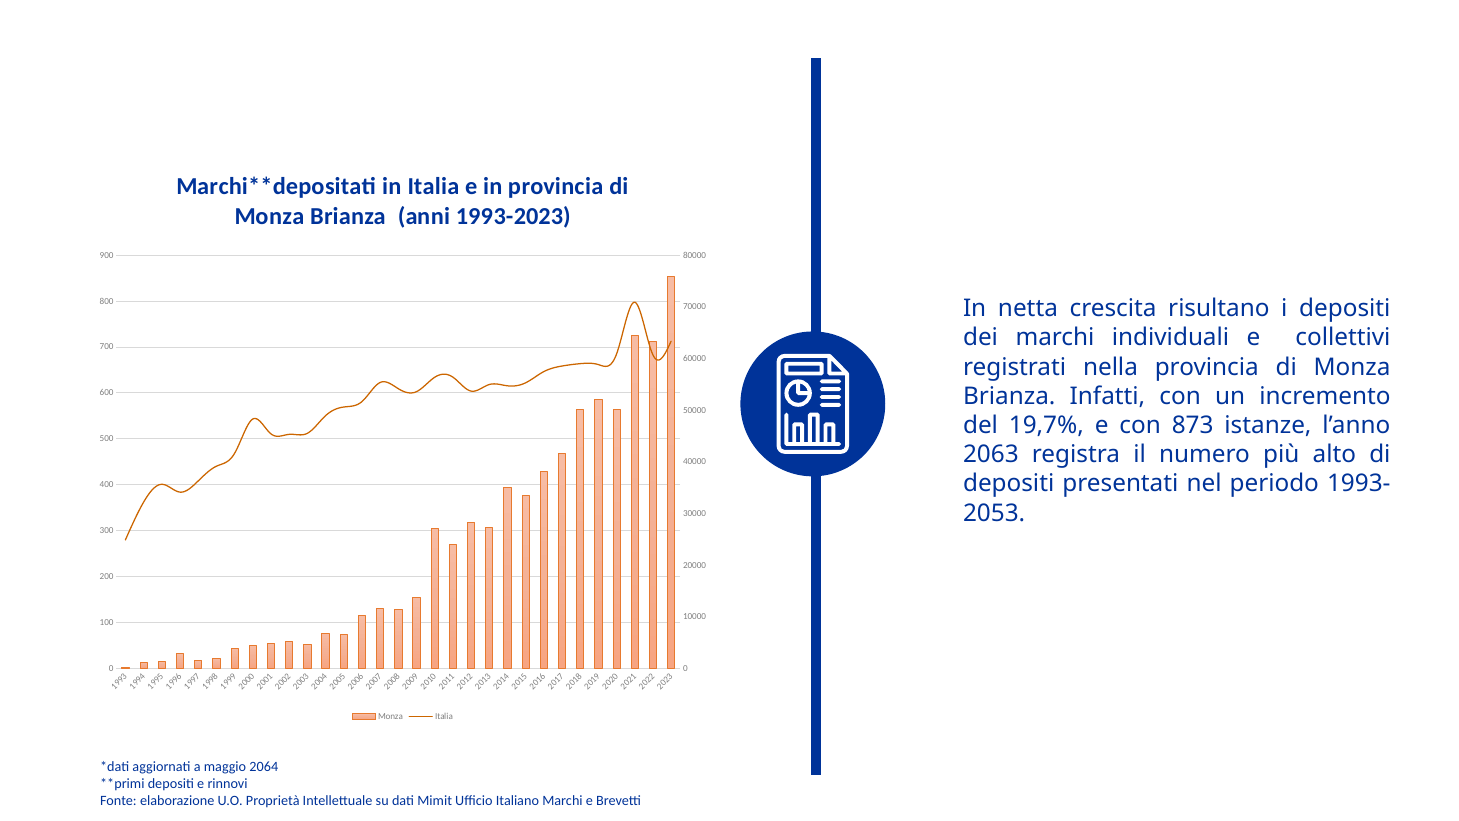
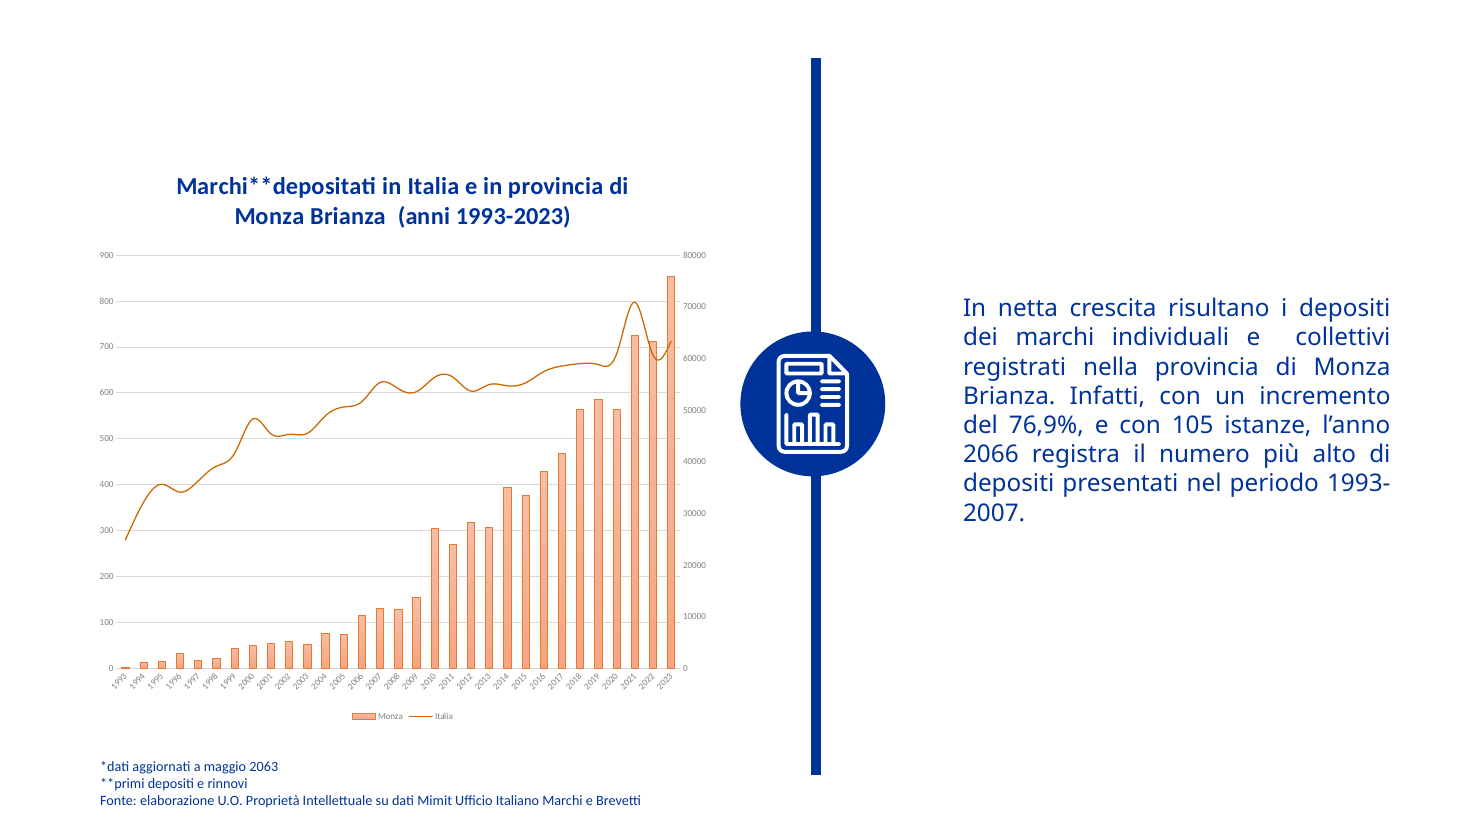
19,7%: 19,7% -> 76,9% (1046, 425)
873: 873 -> 105 (1193, 425)
2063: 2063 -> 2066 (991, 455)
2053: 2053 -> 2007 (994, 513)
2064: 2064 -> 2063 (264, 766)
